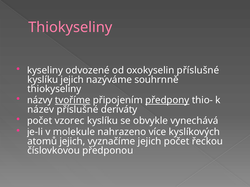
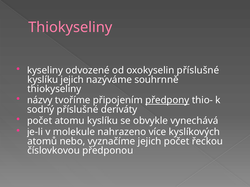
tvoříme underline: present -> none (73, 100)
název: název -> sodný (41, 110)
vzorec: vzorec -> atomu (70, 121)
atomů jejich: jejich -> nebo (72, 142)
